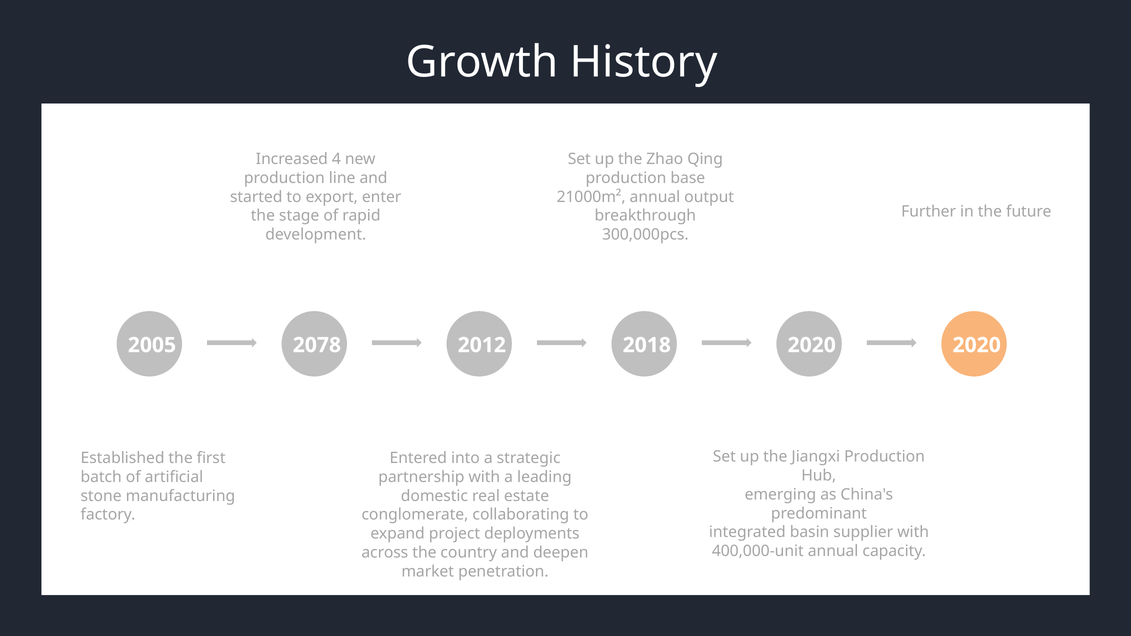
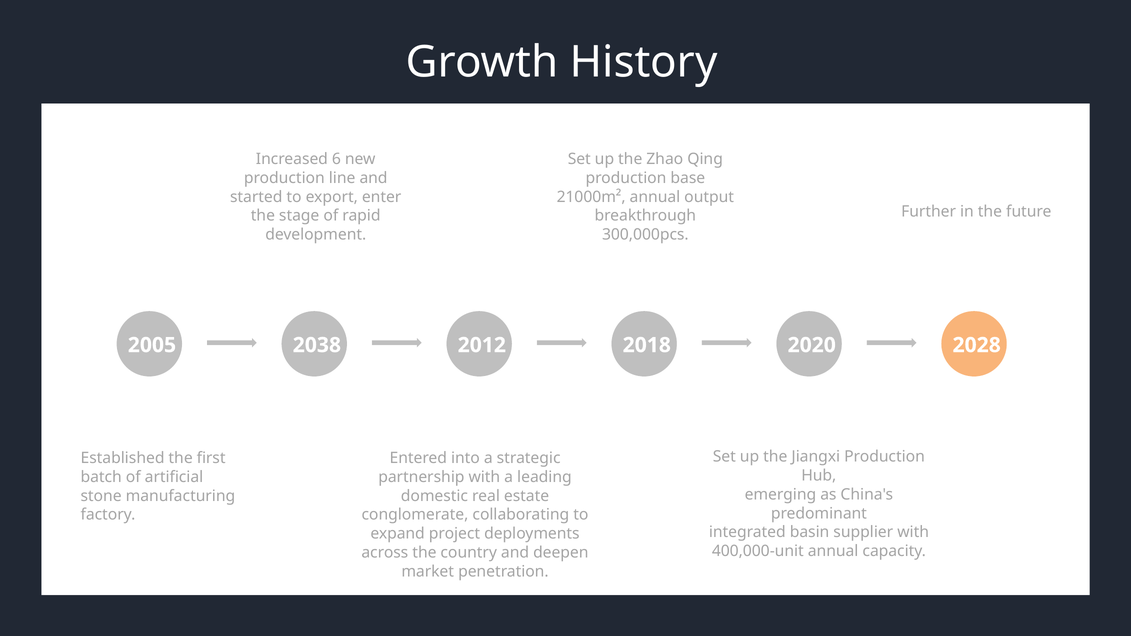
4: 4 -> 6 (336, 159)
2078: 2078 -> 2038 (317, 345)
2020 2020: 2020 -> 2028 (977, 345)
